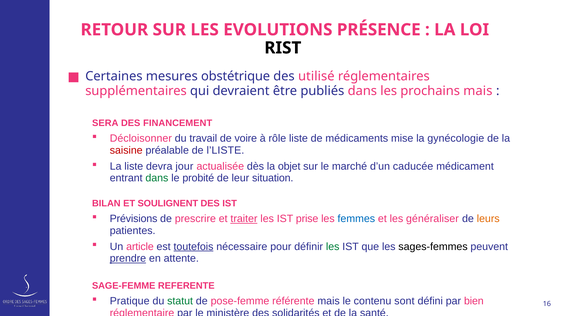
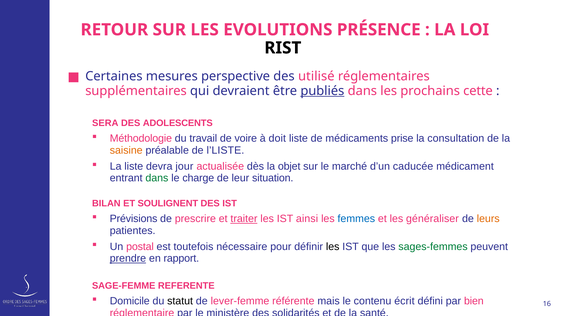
obstétrique: obstétrique -> perspective (236, 77)
publiés underline: none -> present (322, 91)
prochains mais: mais -> cette (478, 91)
FINANCEMENT: FINANCEMENT -> ADOLESCENTS (178, 123)
Décloisonner: Décloisonner -> Méthodologie (141, 139)
rôle: rôle -> doit (277, 139)
mise: mise -> prise (402, 139)
gynécologie: gynécologie -> consultation (456, 139)
saisine colour: red -> orange (126, 151)
probité: probité -> charge (198, 179)
prise: prise -> ainsi (307, 219)
article: article -> postal (140, 247)
toutefois underline: present -> none (193, 247)
les colour: green -> black (333, 247)
sages-femmes colour: black -> green (433, 247)
attente: attente -> rapport (181, 259)
Pratique: Pratique -> Domicile (130, 302)
statut colour: green -> black (180, 302)
pose-femme: pose-femme -> lever-femme (240, 302)
sont: sont -> écrit (404, 302)
